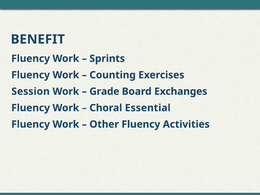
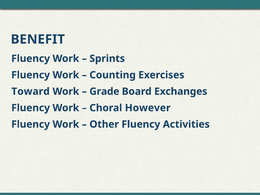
Session: Session -> Toward (31, 91)
Essential: Essential -> However (148, 108)
